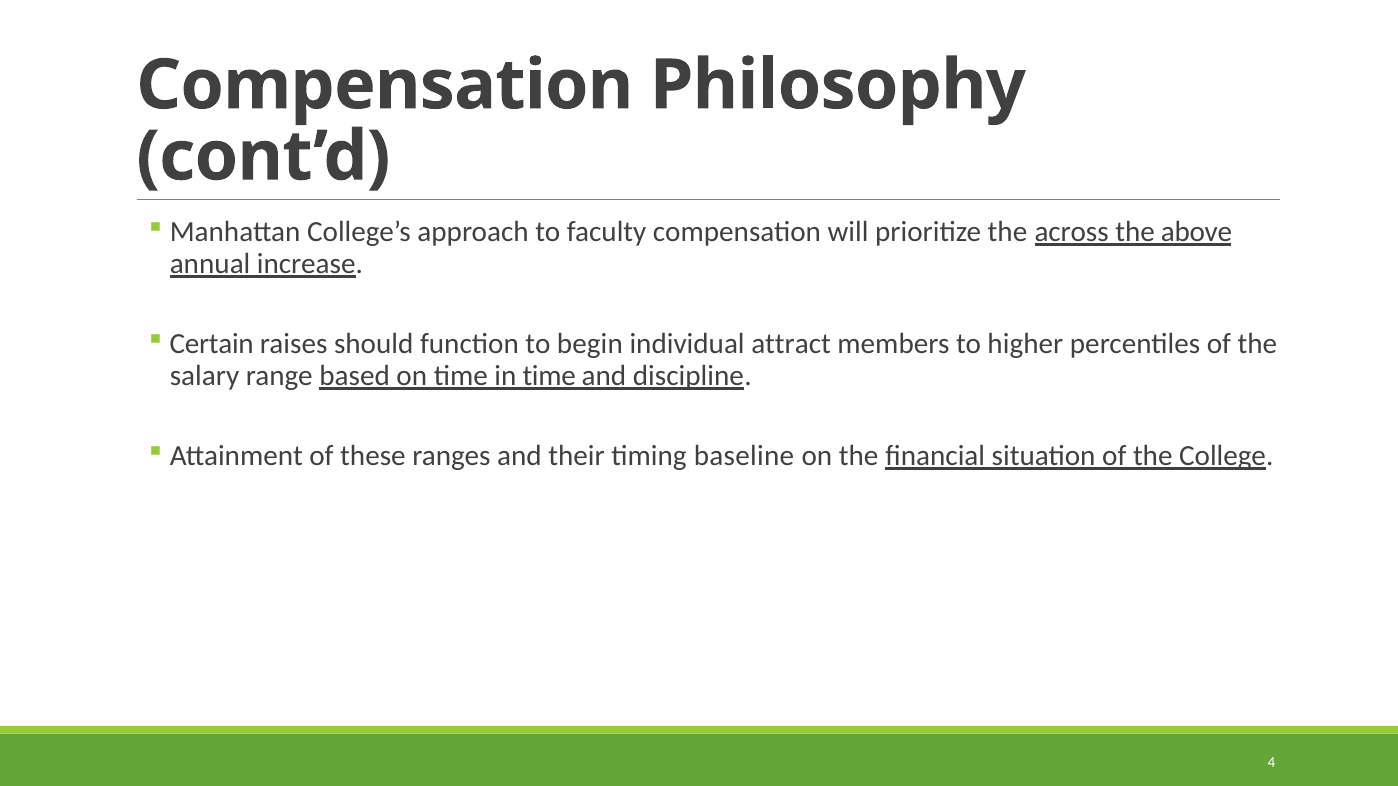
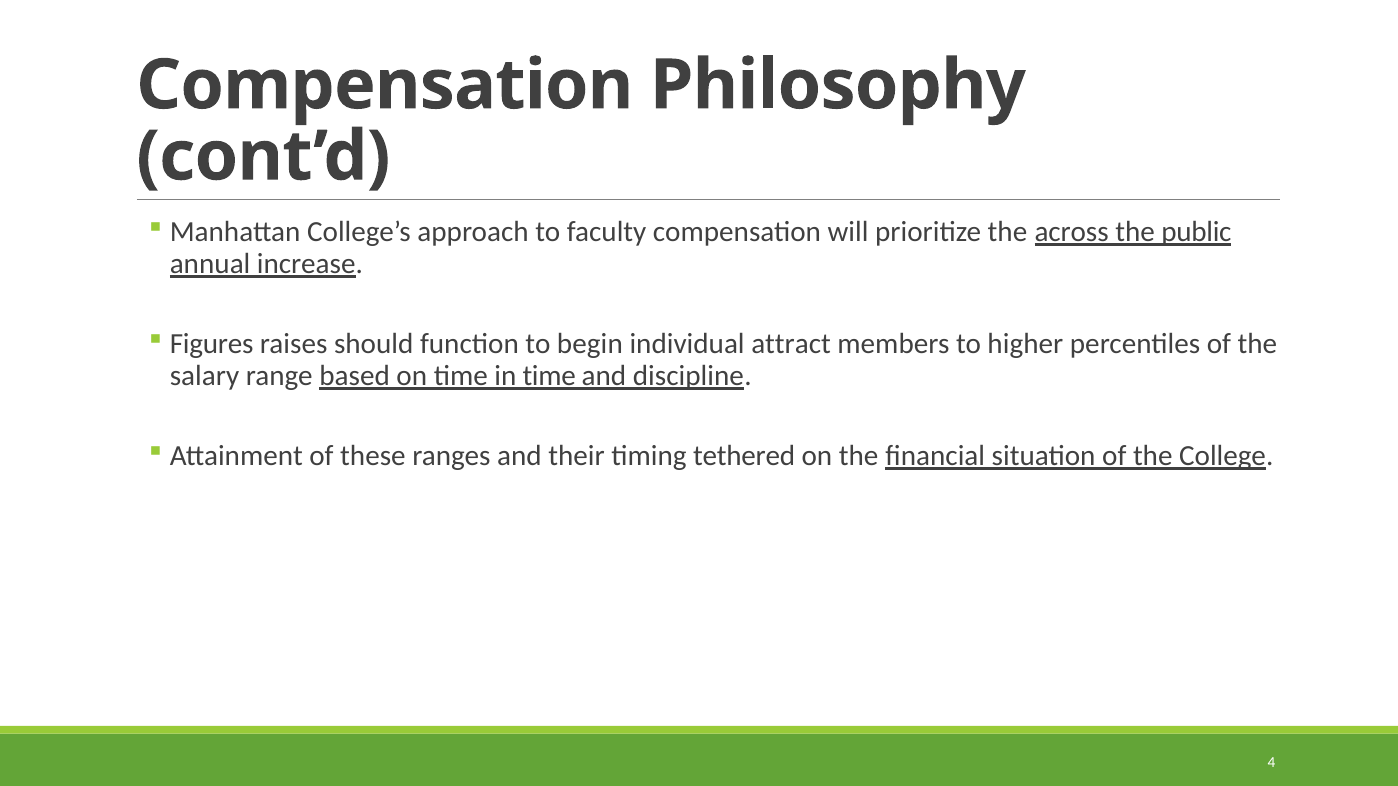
above: above -> public (1196, 232)
Certain: Certain -> Figures (212, 344)
baseline: baseline -> tethered (744, 456)
